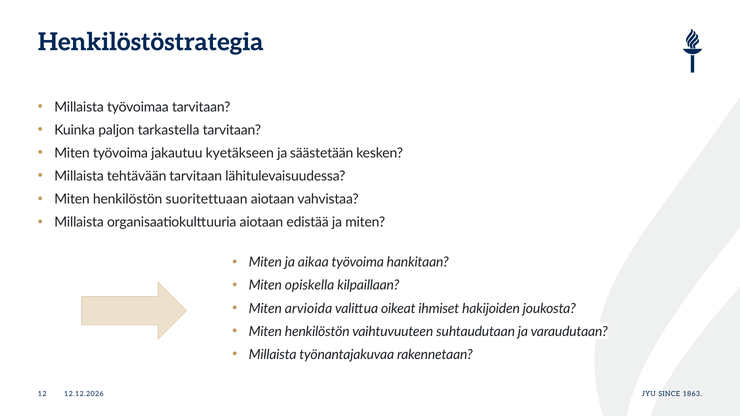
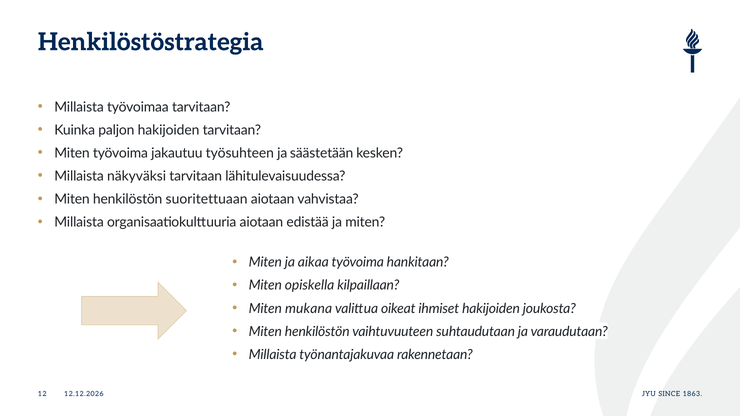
paljon tarkastella: tarkastella -> hakijoiden (169, 130)
kyetäkseen: kyetäkseen -> työsuhteen (240, 153)
tehtävään: tehtävään -> näkyväksi (137, 176)
arvioida: arvioida -> mukana (309, 309)
